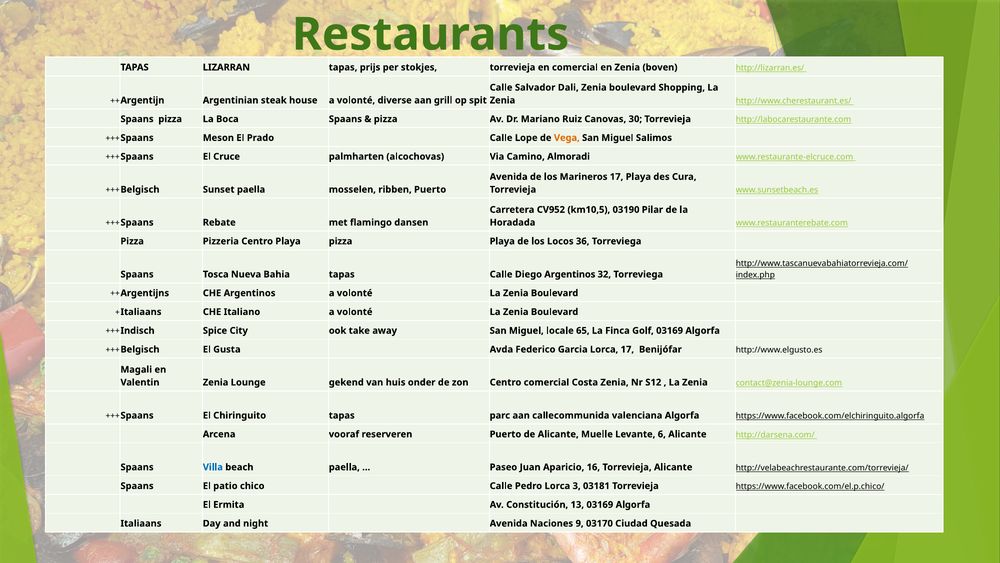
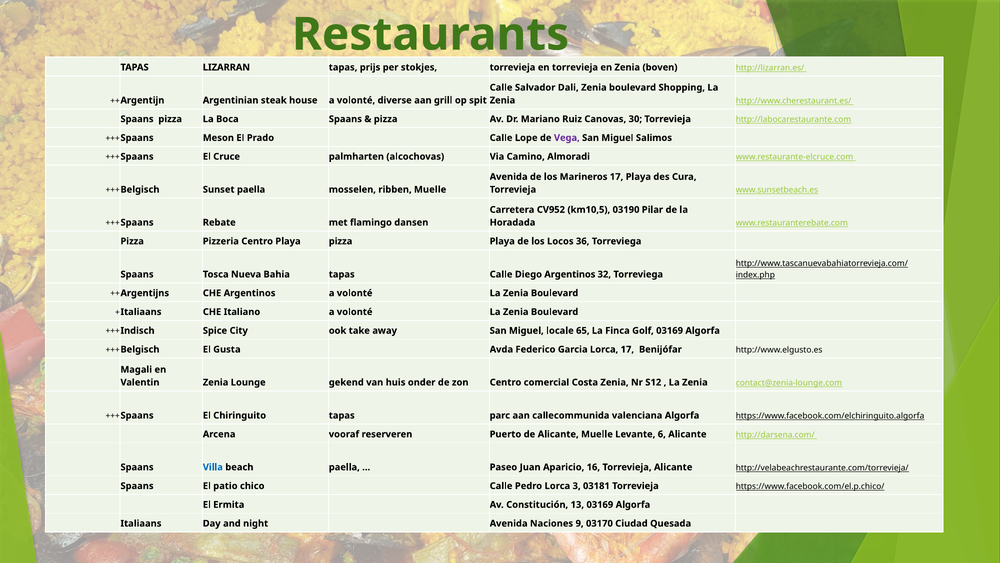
comercial: comercial -> torrevieja (575, 67)
Vega colour: orange -> purple (567, 138)
ribben Puerto: Puerto -> Muelle (430, 189)
